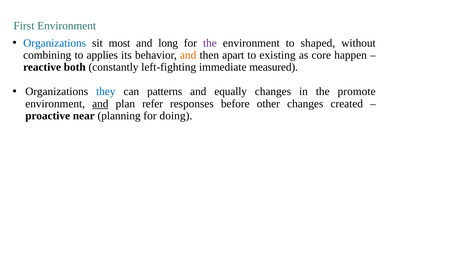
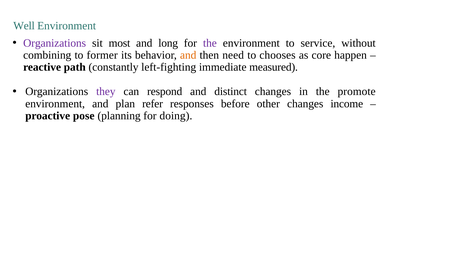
First: First -> Well (24, 26)
Organizations colour: blue -> purple (55, 43)
shaped: shaped -> service (318, 43)
applies: applies -> former (102, 55)
apart: apart -> need (233, 55)
existing: existing -> chooses (278, 55)
both: both -> path (75, 67)
they colour: blue -> purple (106, 92)
patterns: patterns -> respond (165, 92)
equally: equally -> distinct (231, 92)
and underline: present -> none (100, 104)
created: created -> income (347, 104)
near: near -> pose (84, 116)
